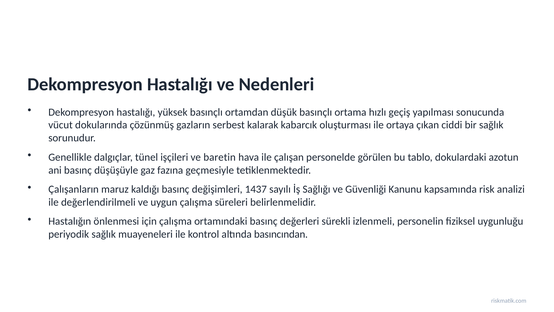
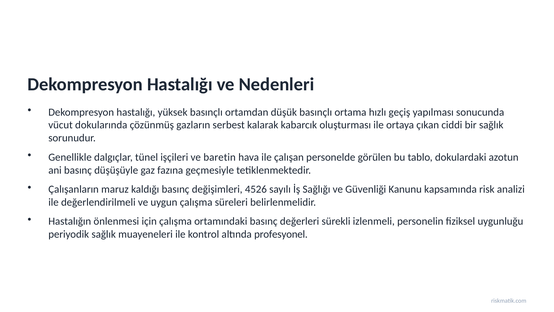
1437: 1437 -> 4526 (256, 189)
basıncından: basıncından -> profesyonel (281, 234)
